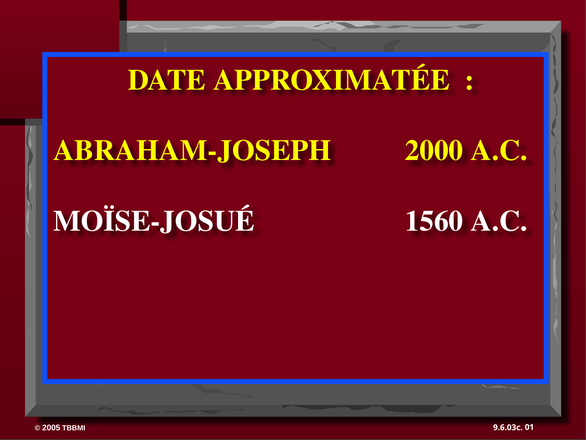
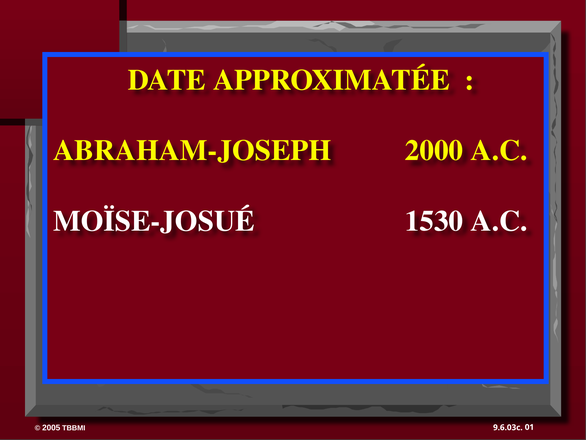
1560: 1560 -> 1530 (434, 221)
